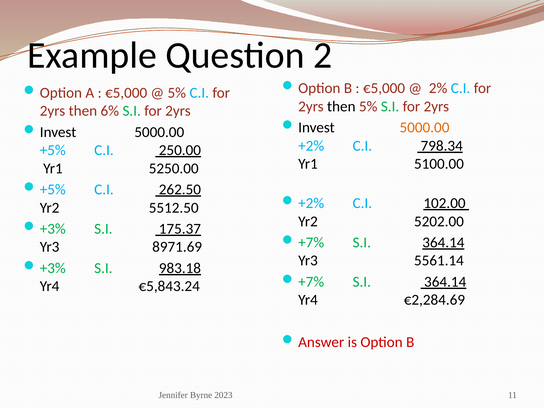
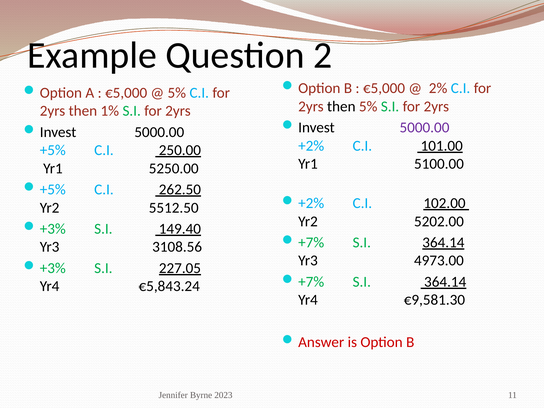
6%: 6% -> 1% (110, 111)
5000.00 colour: orange -> purple (424, 128)
798.34: 798.34 -> 101.00 (442, 146)
175.37: 175.37 -> 149.40 (180, 229)
8971.69: 8971.69 -> 3108.56 (177, 247)
5561.14: 5561.14 -> 4973.00 (439, 261)
983.18: 983.18 -> 227.05 (180, 268)
€2,284.69: €2,284.69 -> €9,581.30 (434, 300)
